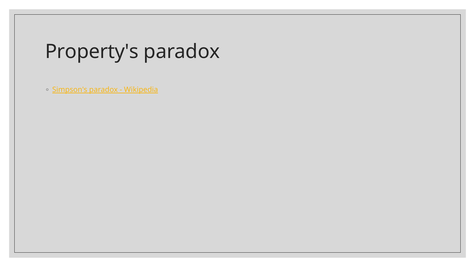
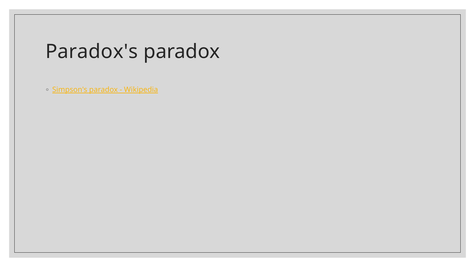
Property's: Property's -> Paradox's (92, 52)
